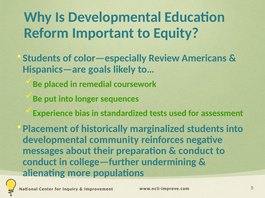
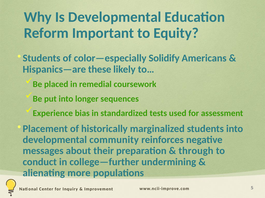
Review: Review -> Solidify (164, 58)
goals: goals -> these (100, 69)
conduct: conduct -> through (196, 151)
